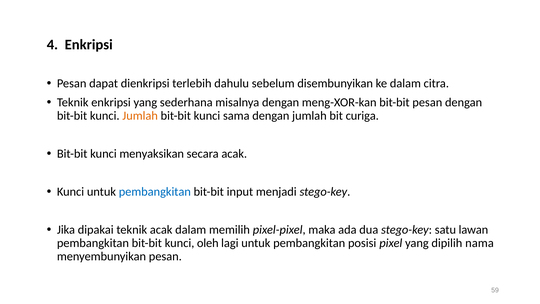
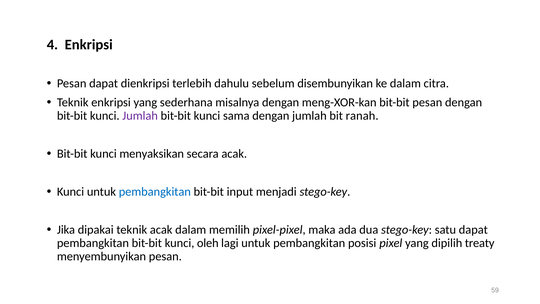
Jumlah colour: orange -> purple (140, 116)
curiga: curiga -> ranah (362, 116)
satu lawan: lawan -> dapat (473, 230)
nama: nama -> treaty (480, 243)
